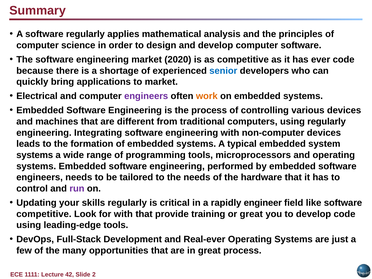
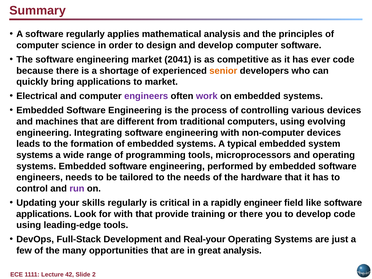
2020: 2020 -> 2041 (178, 60)
senior colour: blue -> orange (223, 71)
work colour: orange -> purple (207, 96)
using regularly: regularly -> evolving (326, 122)
competitive: competitive -> applications (44, 214)
or great: great -> there (251, 214)
Real-ever: Real-ever -> Real-your (205, 239)
great process: process -> analysis (242, 251)
